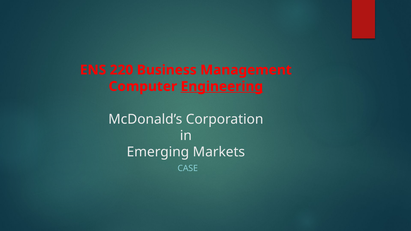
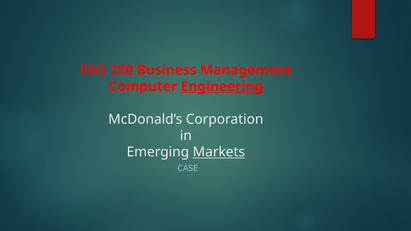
Markets underline: none -> present (219, 152)
